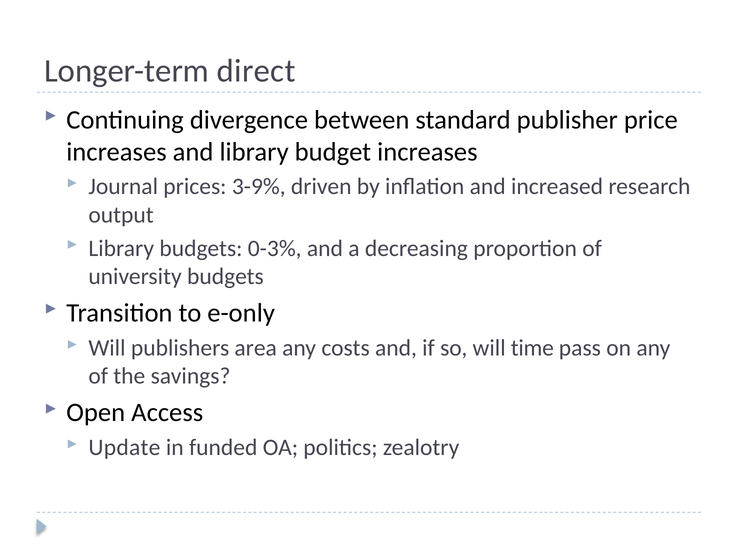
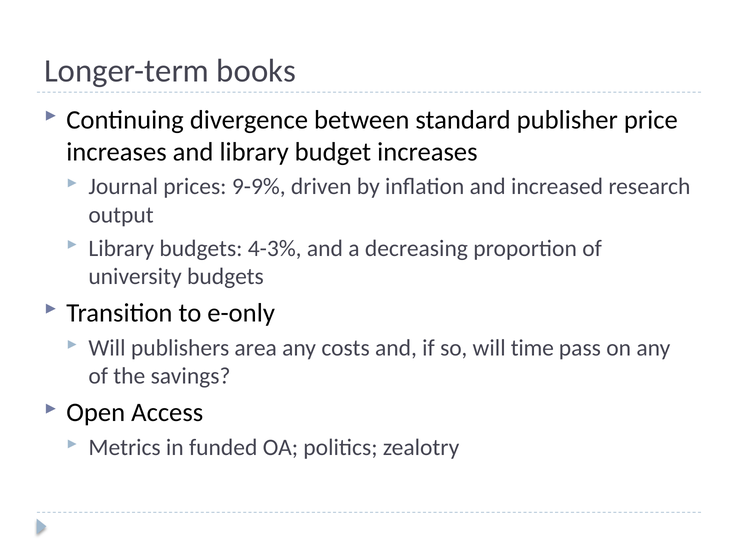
direct: direct -> books (256, 71)
3-9%: 3-9% -> 9-9% (259, 187)
0-3%: 0-3% -> 4-3% (275, 249)
Update: Update -> Metrics (125, 448)
